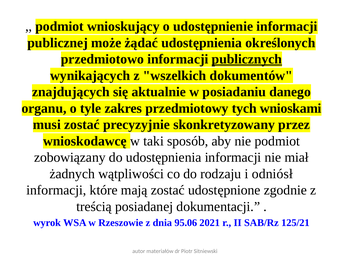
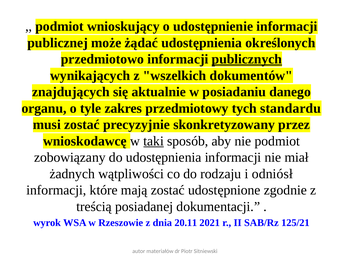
wnioskami: wnioskami -> standardu (291, 108)
taki underline: none -> present (154, 141)
95.06: 95.06 -> 20.11 (186, 222)
